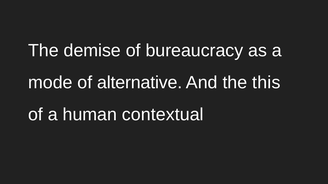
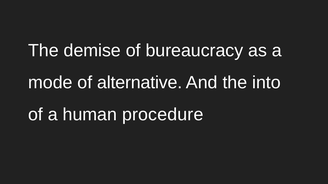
this: this -> into (266, 83)
contextual: contextual -> procedure (163, 115)
